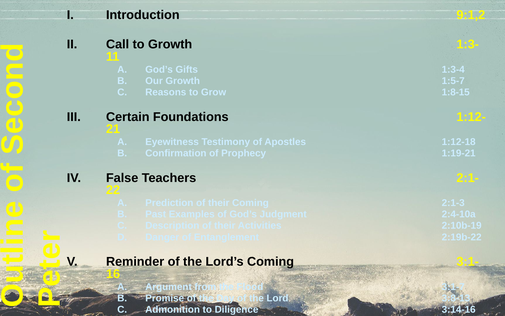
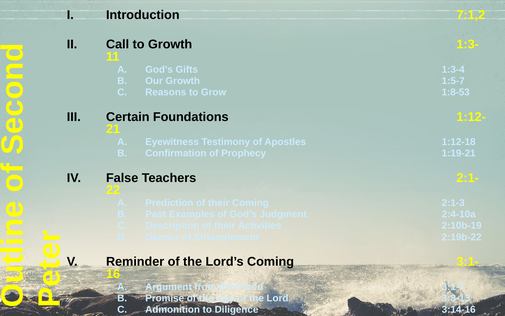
9:1,2: 9:1,2 -> 7:1,2 (471, 15)
1:8-15: 1:8-15 -> 1:8-53 (456, 92)
